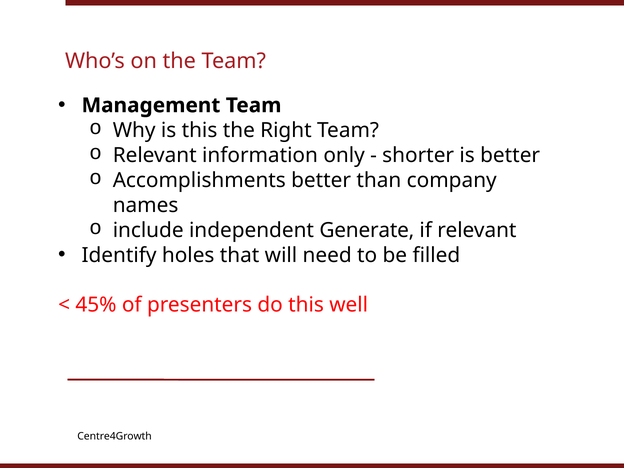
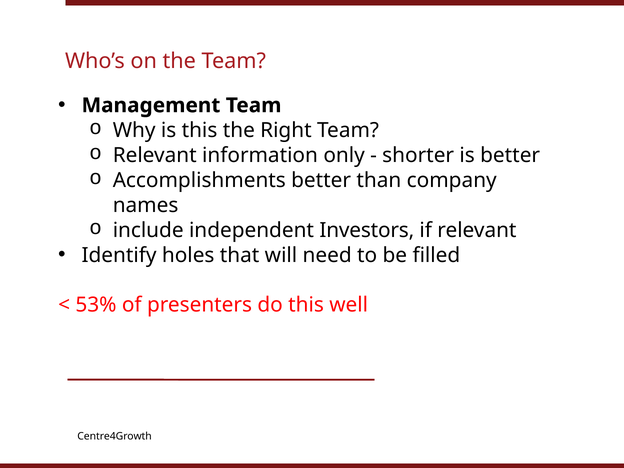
Generate: Generate -> Investors (367, 230)
45%: 45% -> 53% (96, 305)
